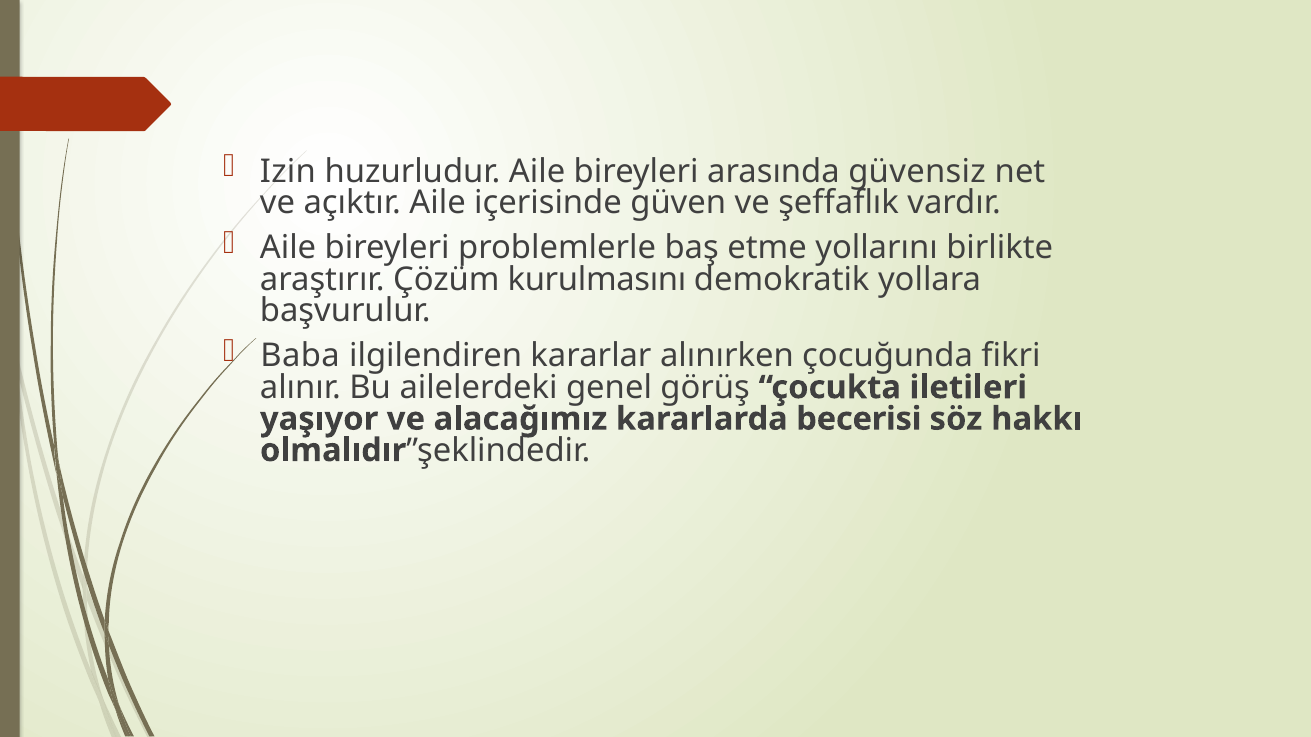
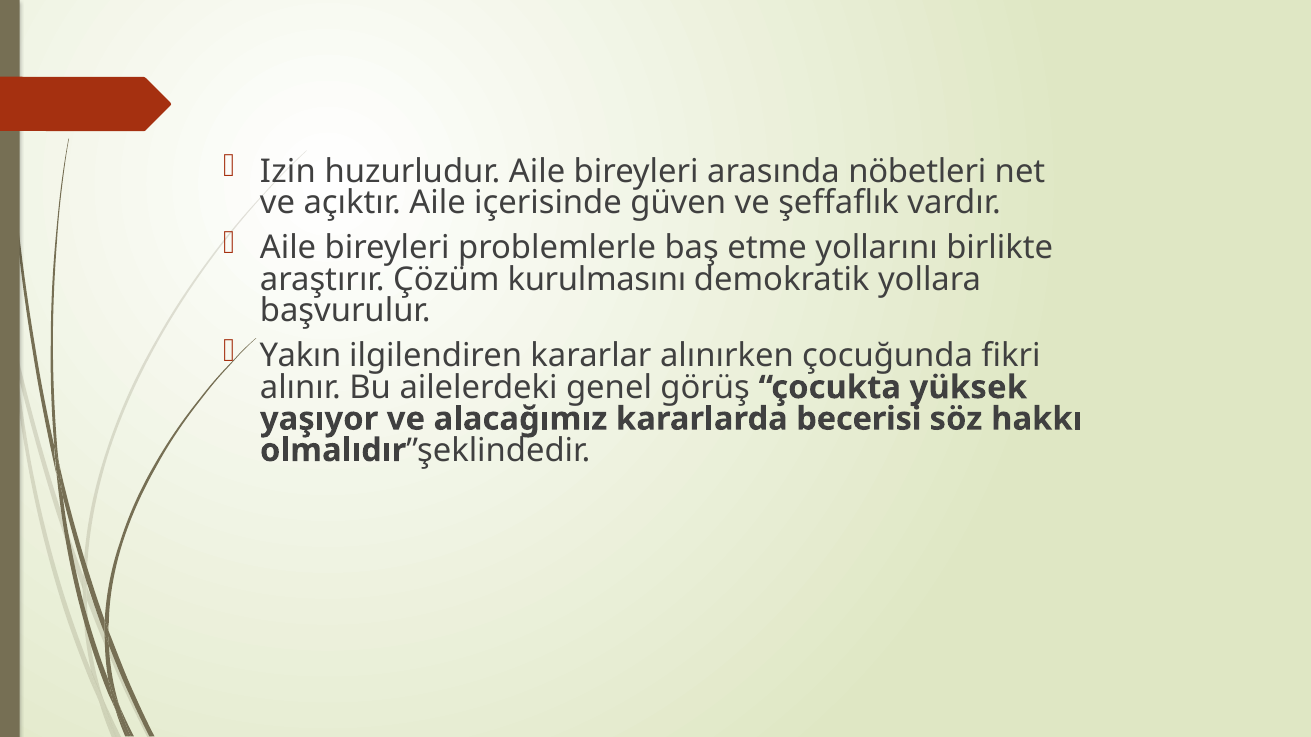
güvensiz: güvensiz -> nöbetleri (917, 172)
Baba: Baba -> Yakın (300, 356)
iletileri: iletileri -> yüksek (968, 388)
